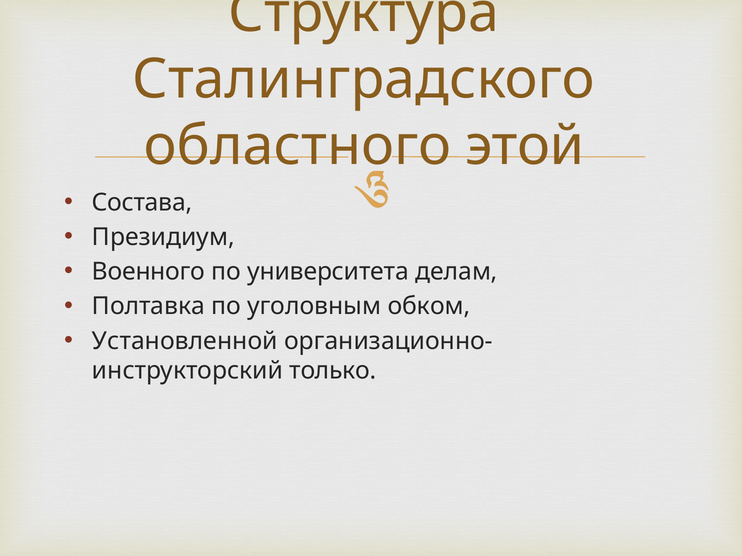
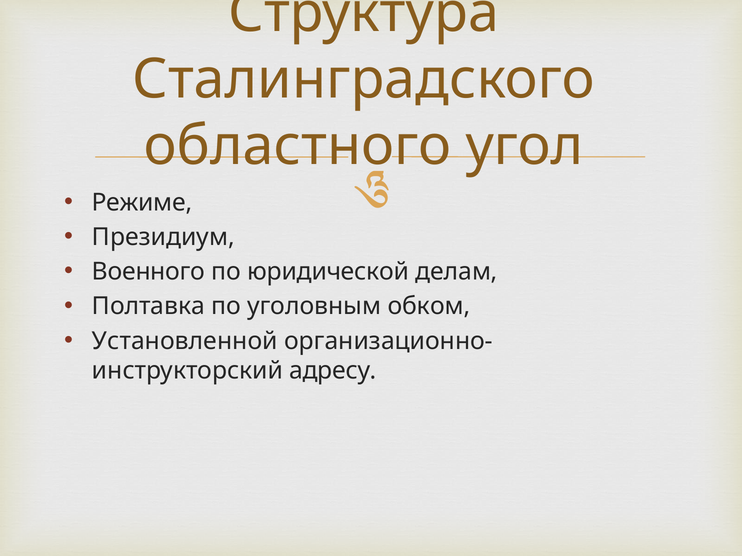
этой: этой -> угол (524, 146)
Состава: Состава -> Режиме (142, 203)
университета: университета -> юридической (328, 272)
только: только -> адресу (333, 371)
